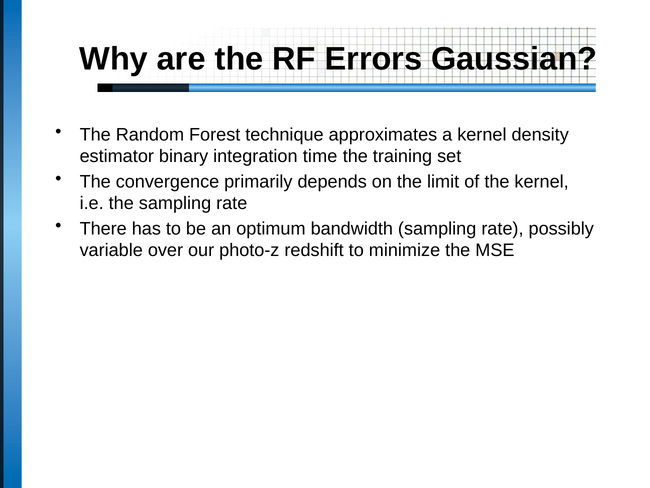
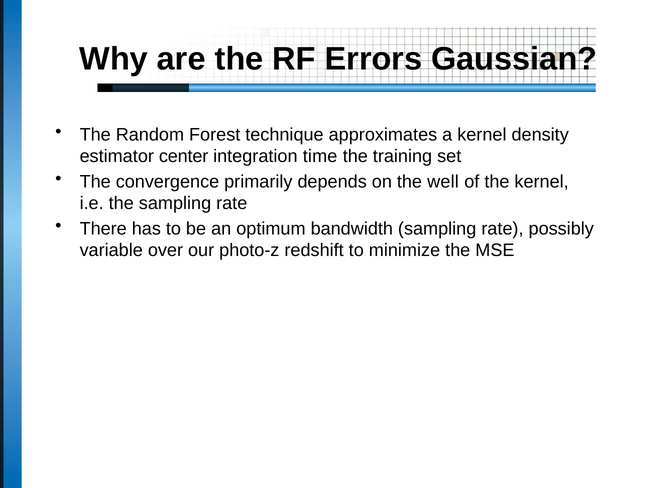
binary: binary -> center (184, 156)
limit: limit -> well (443, 181)
